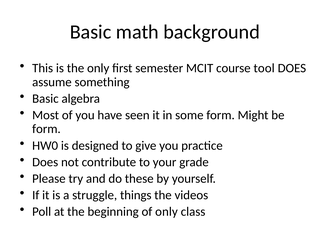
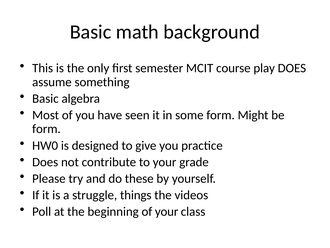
tool: tool -> play (264, 68)
of only: only -> your (167, 211)
